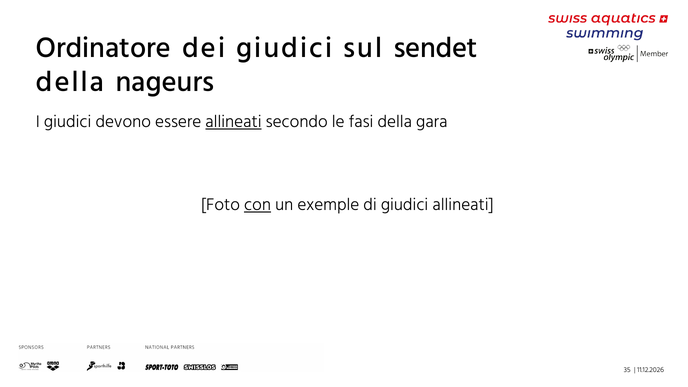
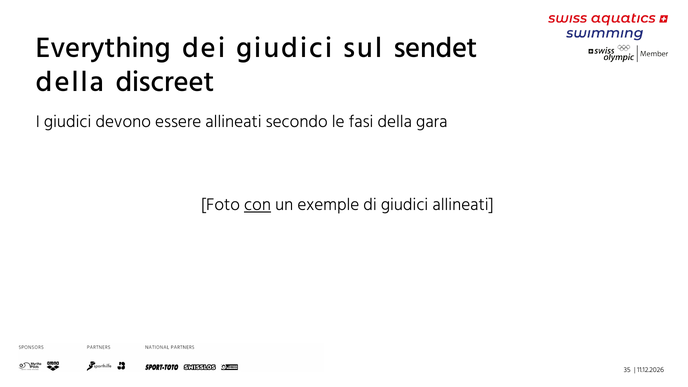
Ordinatore: Ordinatore -> Everything (103, 48)
nageurs: nageurs -> discreet (165, 82)
allineati underline: present -> none (233, 122)
